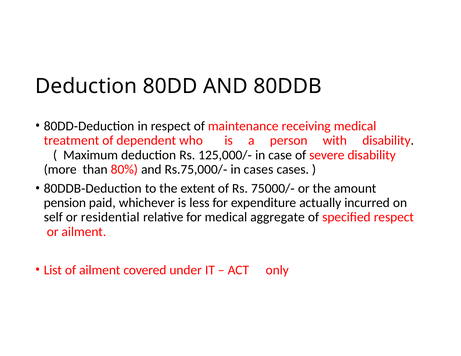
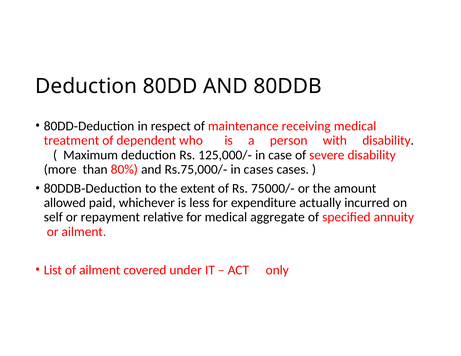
pension: pension -> allowed (65, 203)
residential: residential -> repayment (110, 217)
specified respect: respect -> annuity (394, 217)
